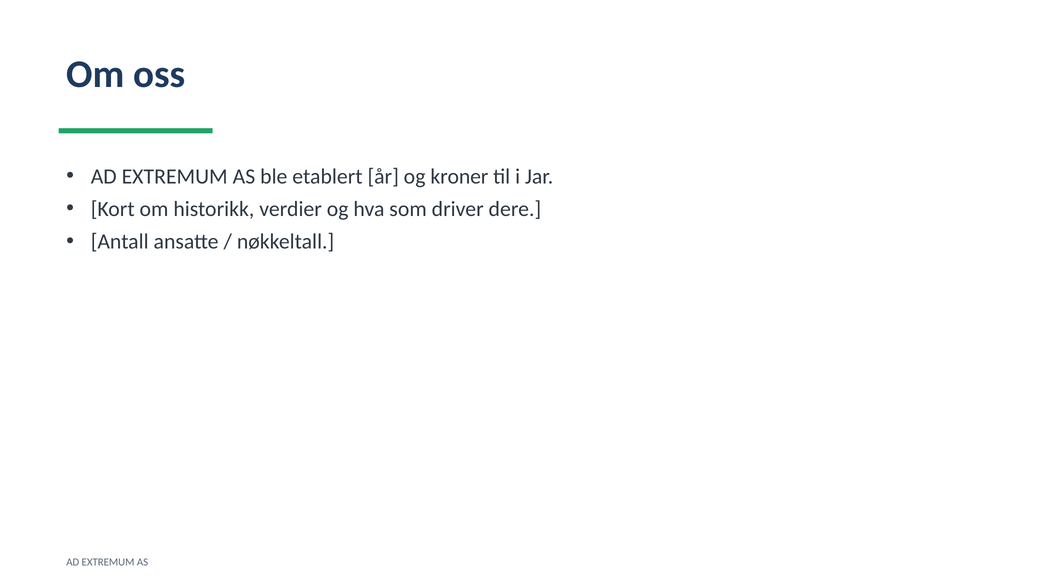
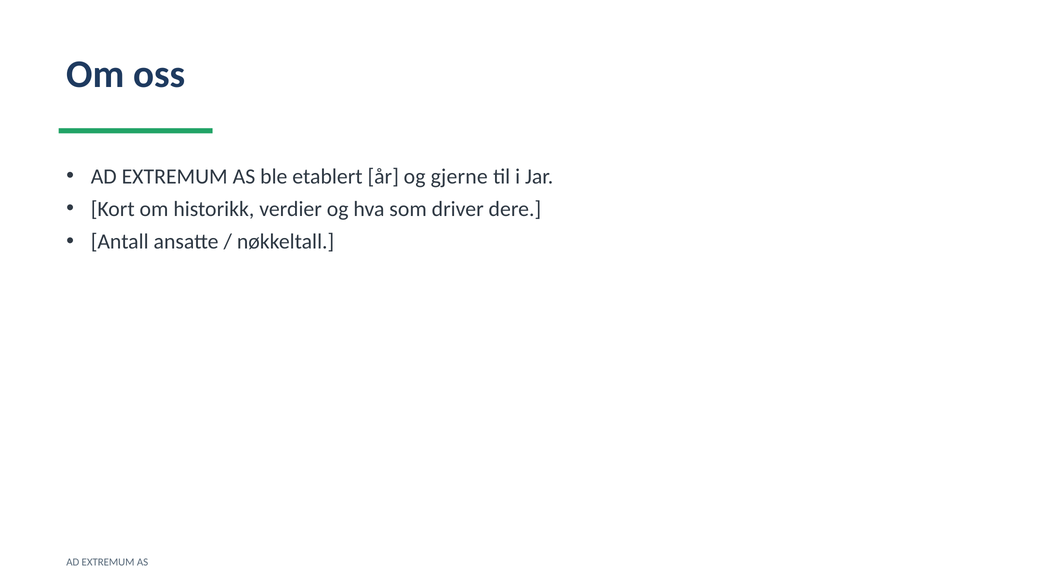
kroner: kroner -> gjerne (459, 177)
